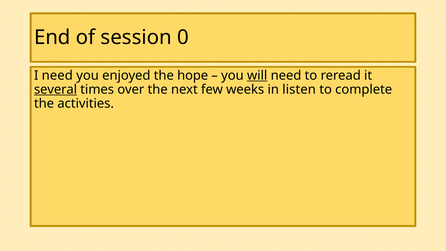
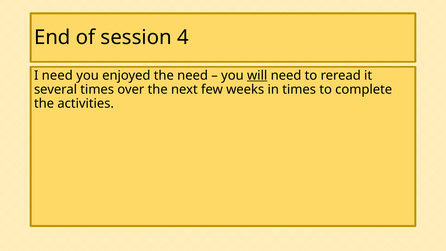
0: 0 -> 4 (183, 37)
the hope: hope -> need (193, 75)
several underline: present -> none (56, 89)
in listen: listen -> times (299, 89)
